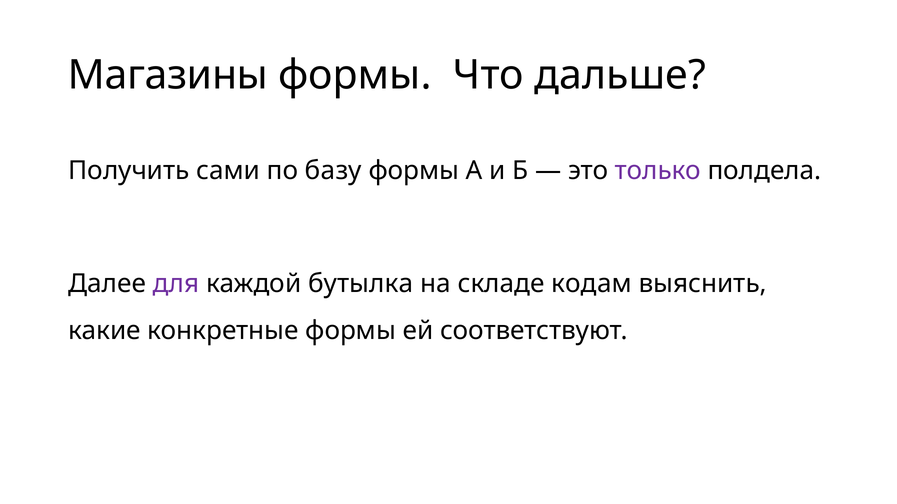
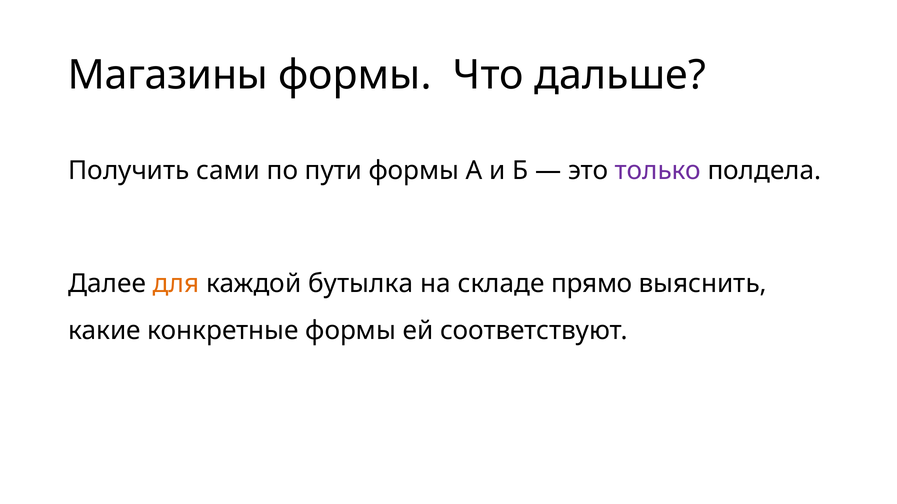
базу: базу -> пути (334, 171)
для colour: purple -> orange (176, 284)
кодам: кодам -> прямо (592, 284)
